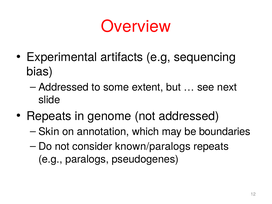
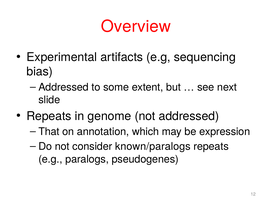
Skin: Skin -> That (49, 132)
boundaries: boundaries -> expression (225, 132)
